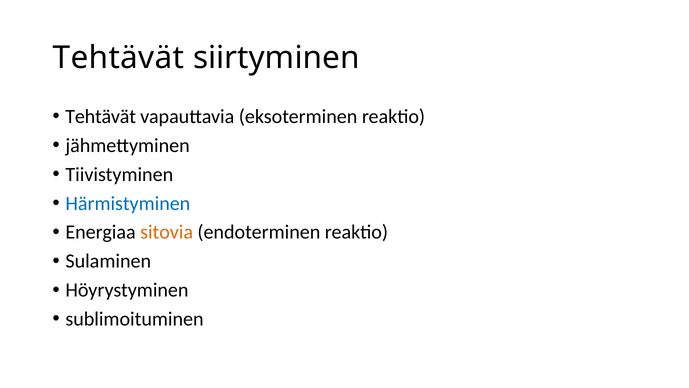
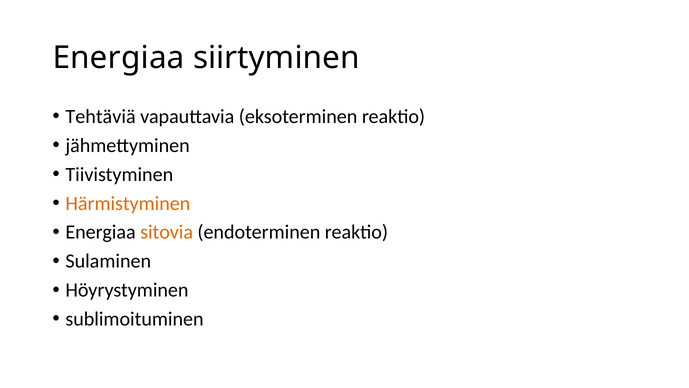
Tehtävät: Tehtävät -> Energiaa (119, 58)
Tehtävät: Tehtävät -> Tehtäviä (101, 116)
Härmistyminen colour: blue -> orange (128, 203)
